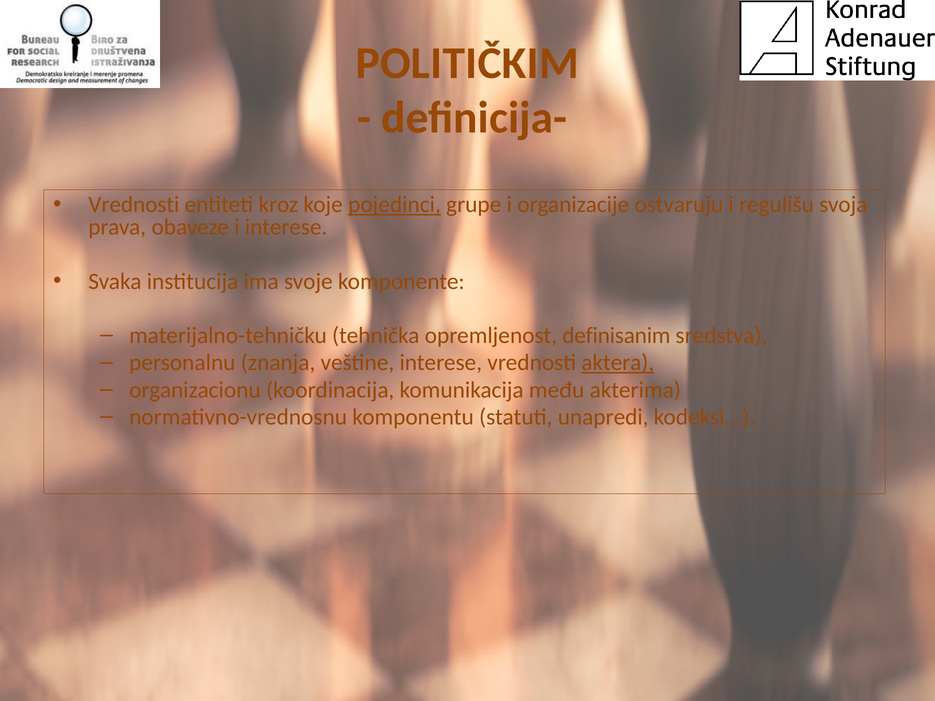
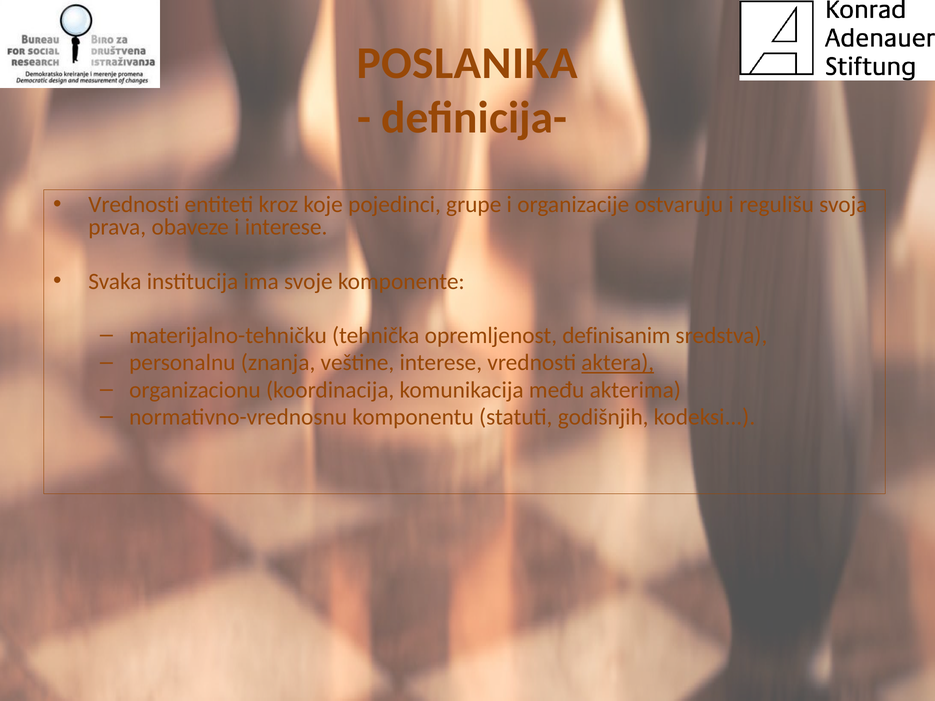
POLITIČKIM: POLITIČKIM -> POSLANIKA (467, 63)
pojedinci underline: present -> none (394, 205)
unapredi: unapredi -> godišnjih (603, 417)
